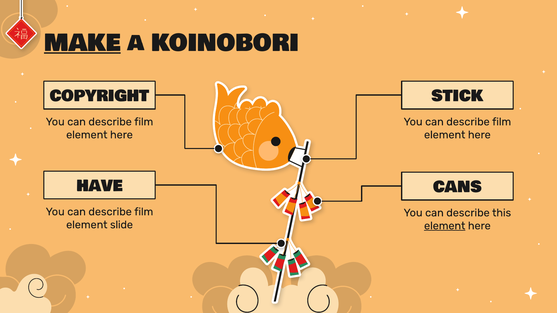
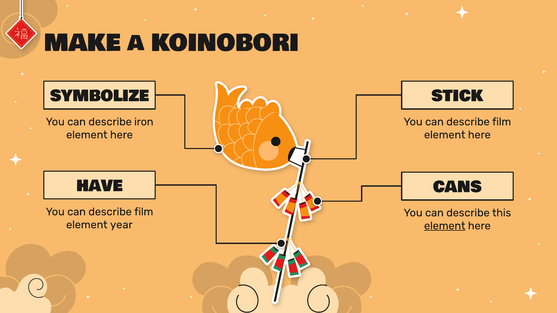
MAKE underline: present -> none (82, 43)
COPYRIGHT: COPYRIGHT -> SYMBOLIZE (100, 96)
film: film -> iron (144, 122)
slide: slide -> year (121, 225)
